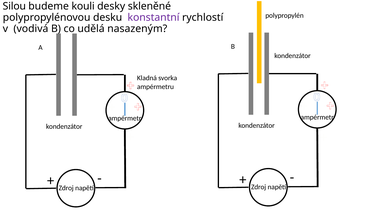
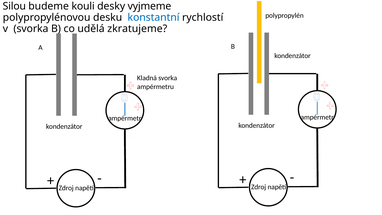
skleněné: skleněné -> vyjmeme (149, 6)
konstantní colour: purple -> blue (153, 17)
v vodivá: vodivá -> svorka (31, 29)
nasazeným: nasazeným -> zkratujeme (137, 29)
